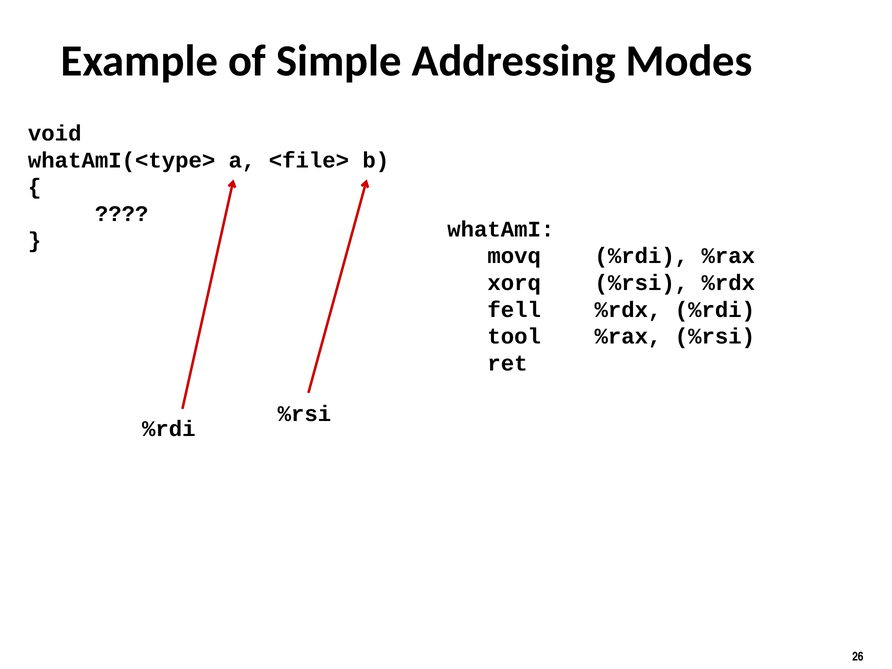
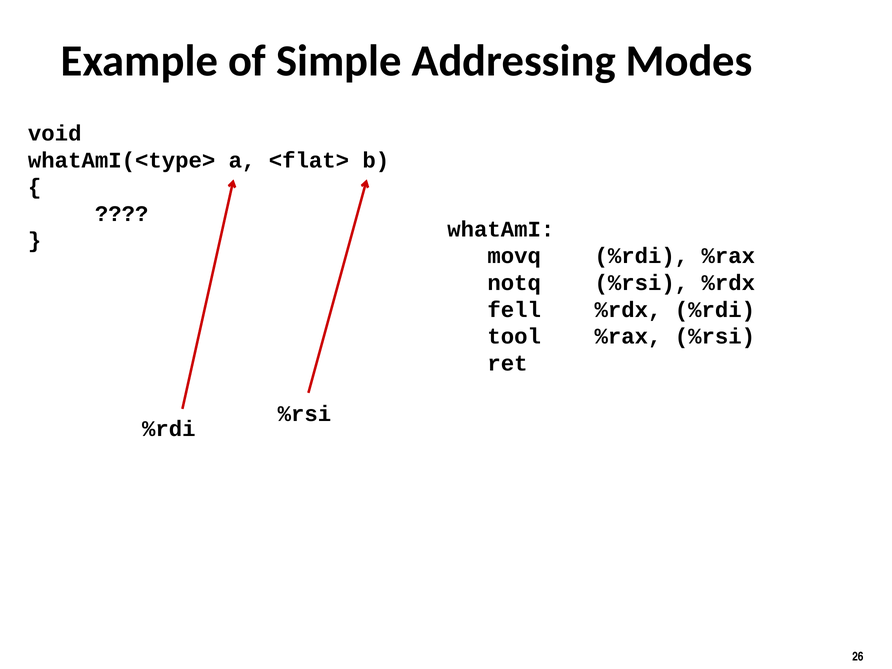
<file>: <file> -> <flat> (309, 160)
xorq: xorq -> notq (514, 283)
